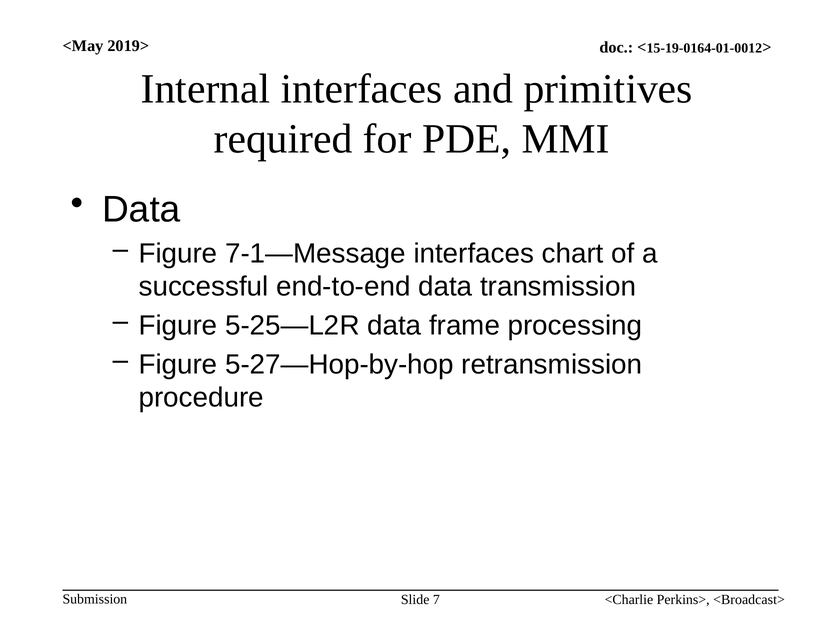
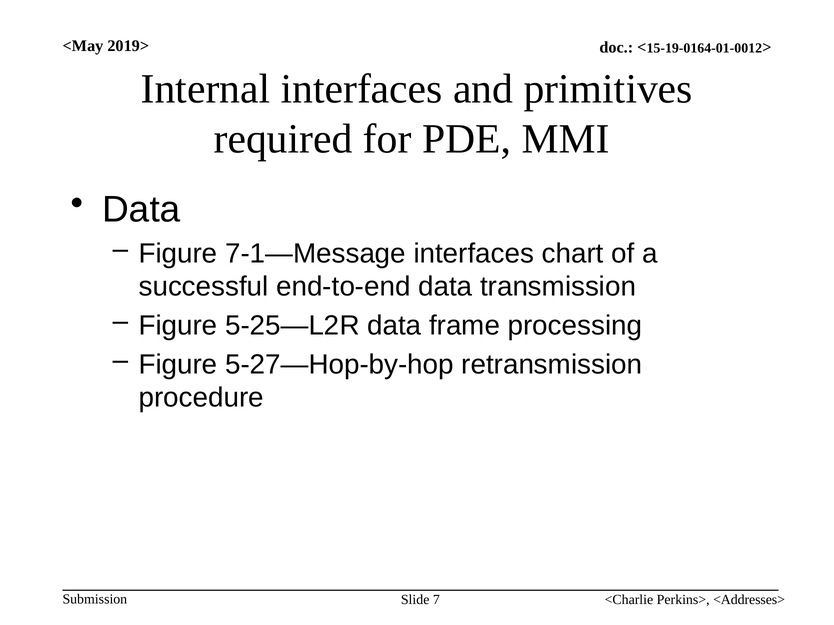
<Broadcast>: <Broadcast> -> <Addresses> (749, 600)
